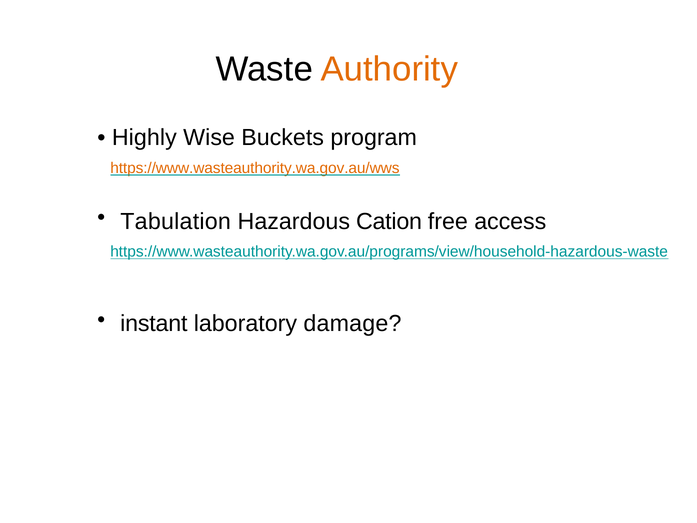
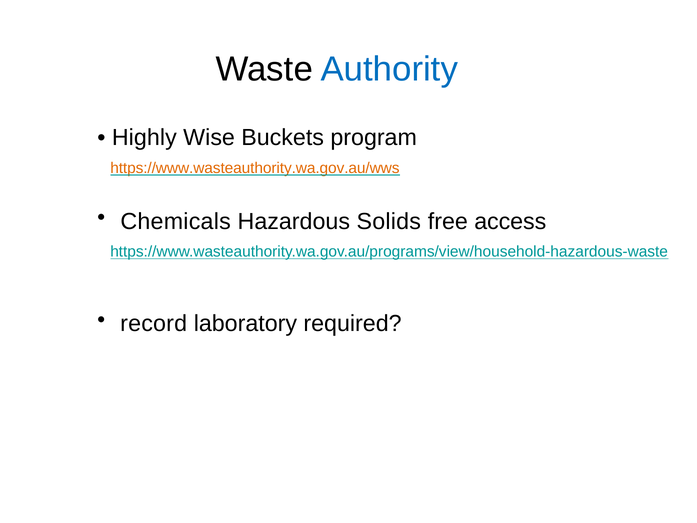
Authority colour: orange -> blue (389, 69)
Tabulation: Tabulation -> Chemicals (176, 221)
Cation: Cation -> Solids (389, 221)
instant: instant -> record (154, 324)
damage: damage -> required (353, 324)
